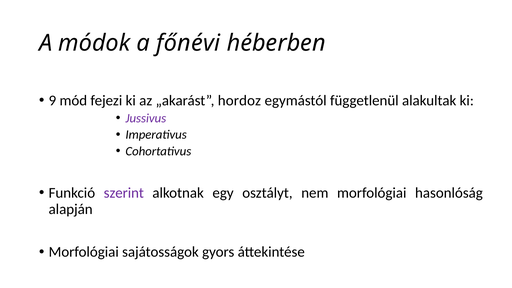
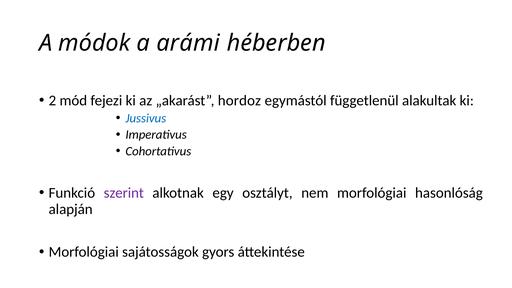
főnévi: főnévi -> arámi (188, 43)
9: 9 -> 2 (52, 101)
Jussivus colour: purple -> blue (146, 118)
